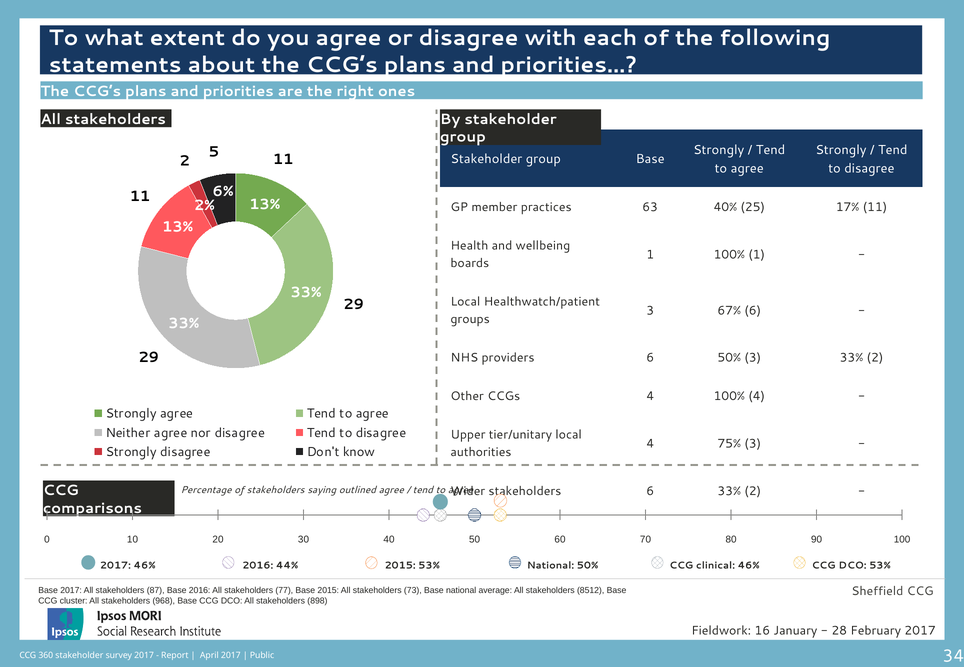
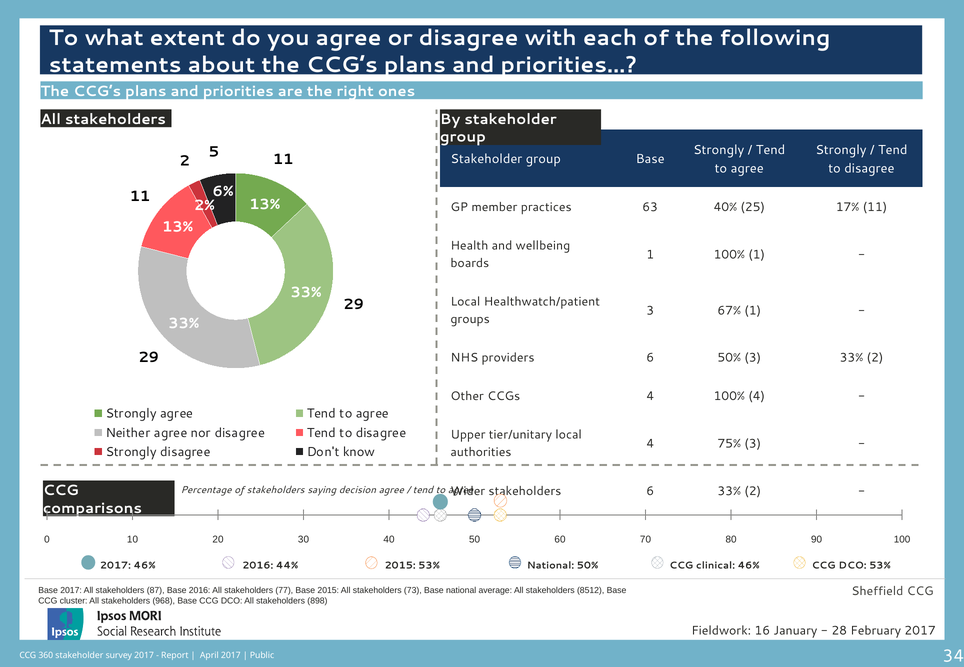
67% 6: 6 -> 1 (753, 311)
outlined: outlined -> decision (357, 490)
